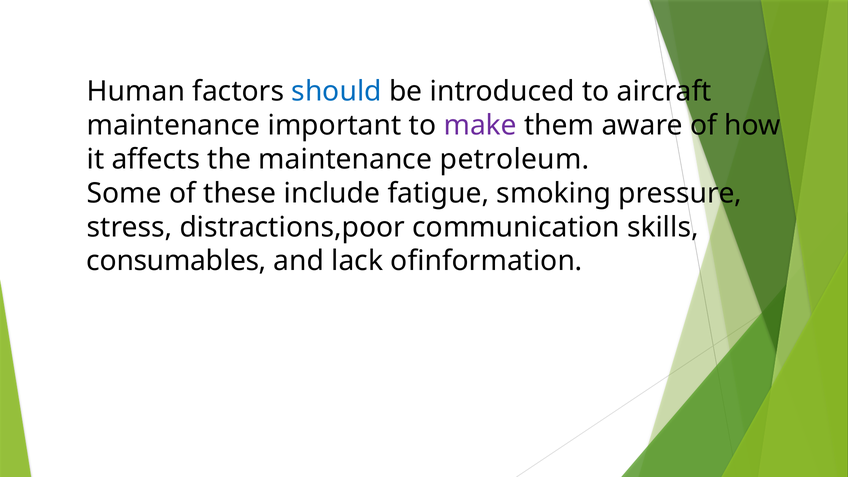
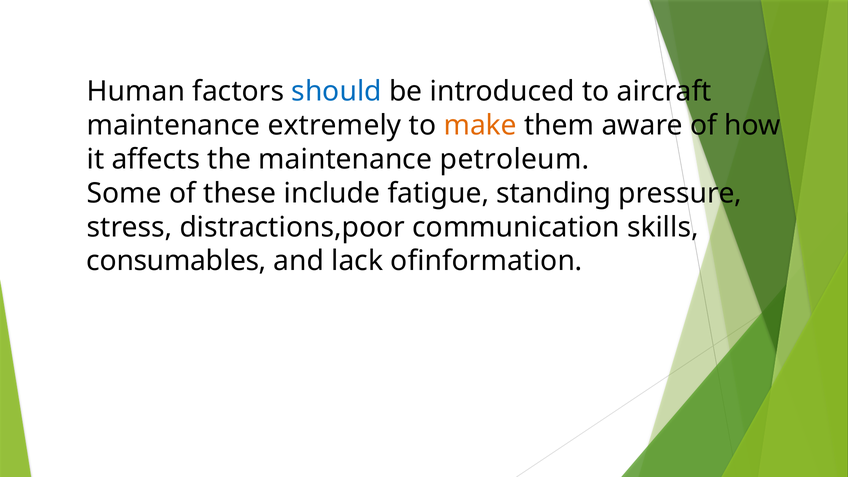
important: important -> extremely (335, 125)
make colour: purple -> orange (480, 125)
smoking: smoking -> standing (554, 193)
